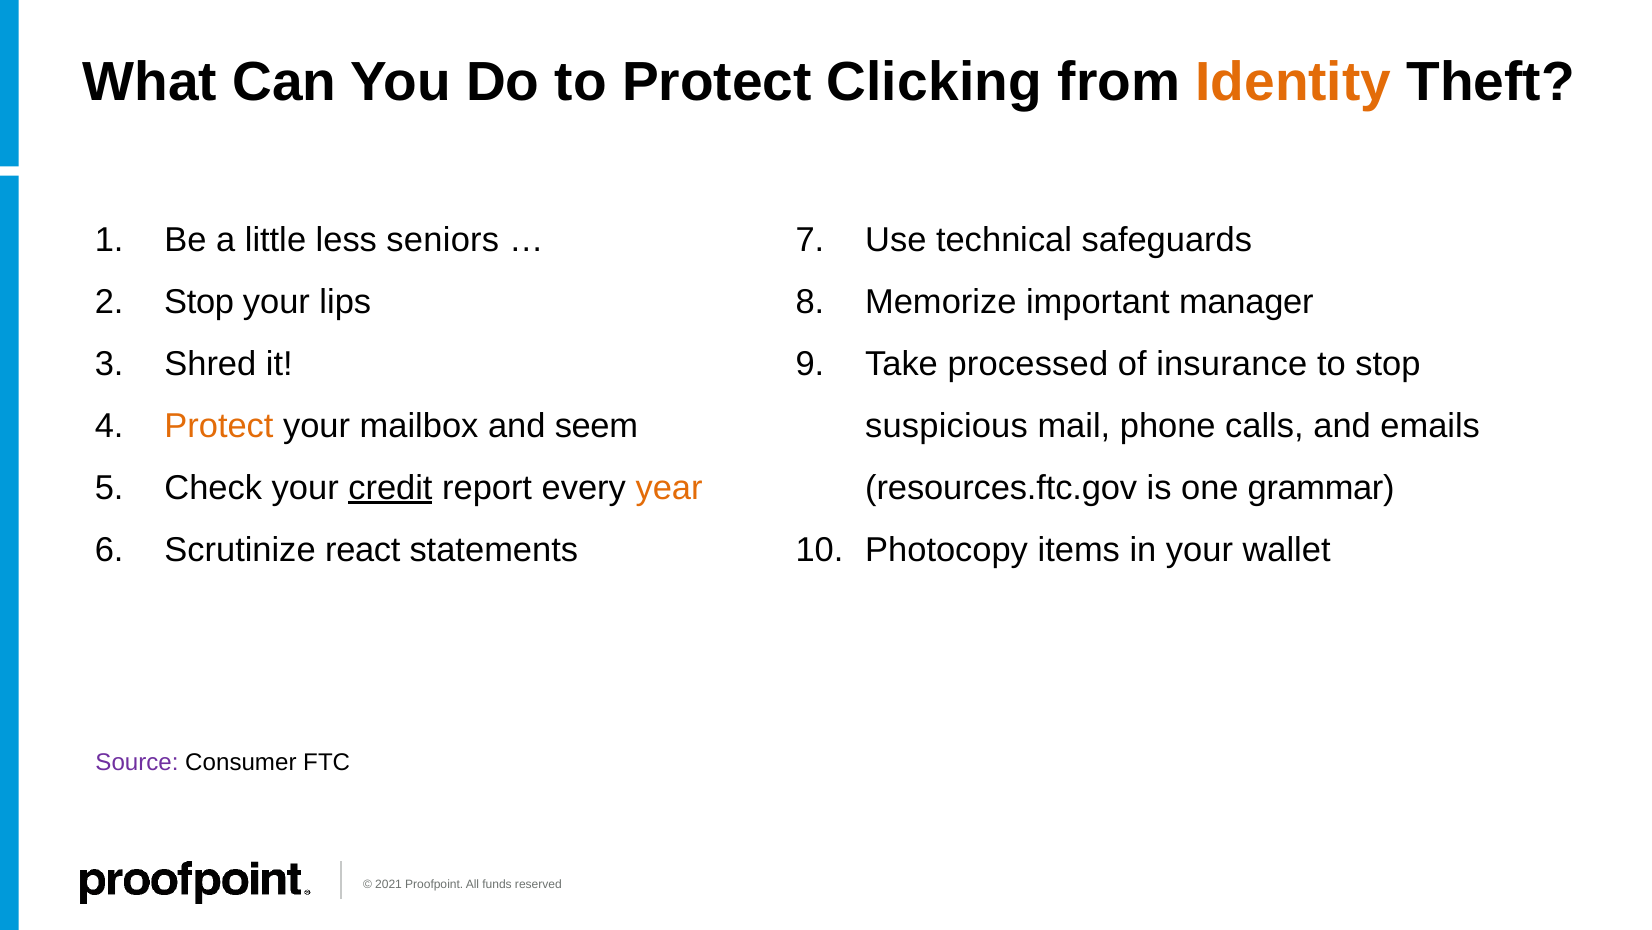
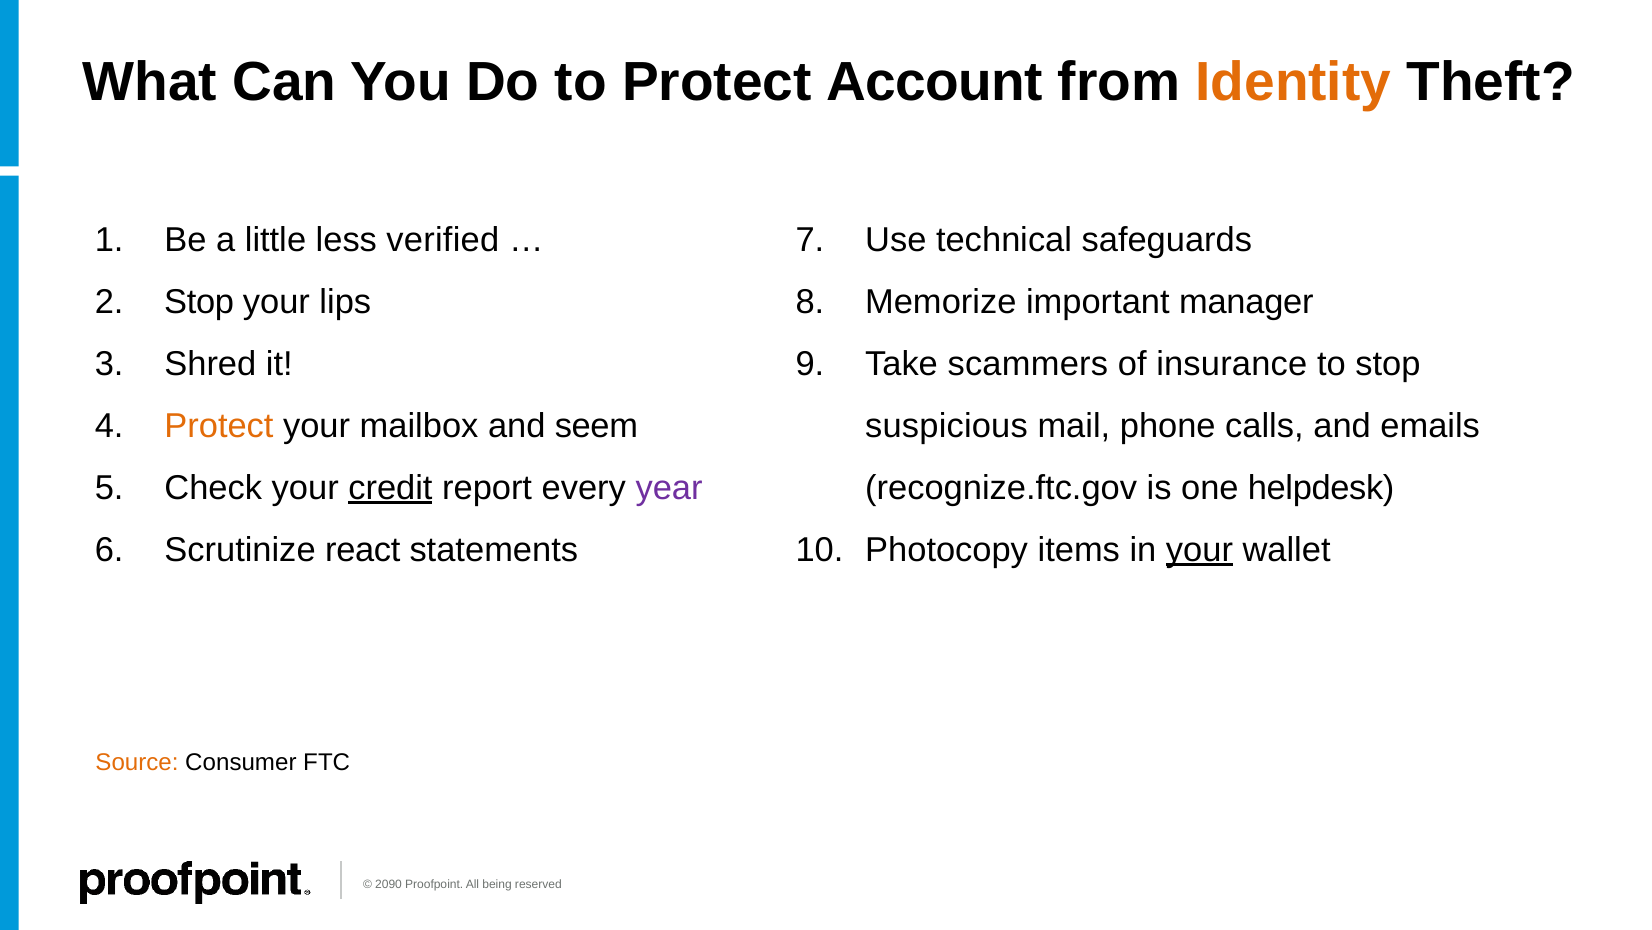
Clicking: Clicking -> Account (935, 82)
seniors: seniors -> verified (443, 240)
processed: processed -> scammers (1028, 363)
year colour: orange -> purple (669, 487)
resources.ftc.gov: resources.ftc.gov -> recognize.ftc.gov (1001, 487)
grammar: grammar -> helpdesk (1321, 487)
your underline: none -> present (1199, 549)
Source colour: purple -> orange (137, 762)
2021: 2021 -> 2090 (389, 884)
funds: funds -> being (497, 884)
